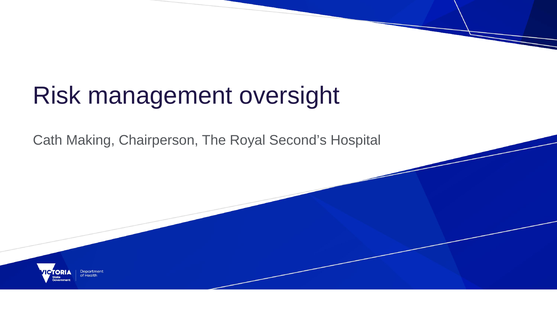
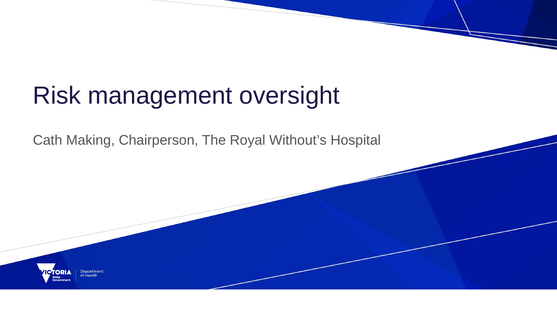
Second’s: Second’s -> Without’s (298, 140)
